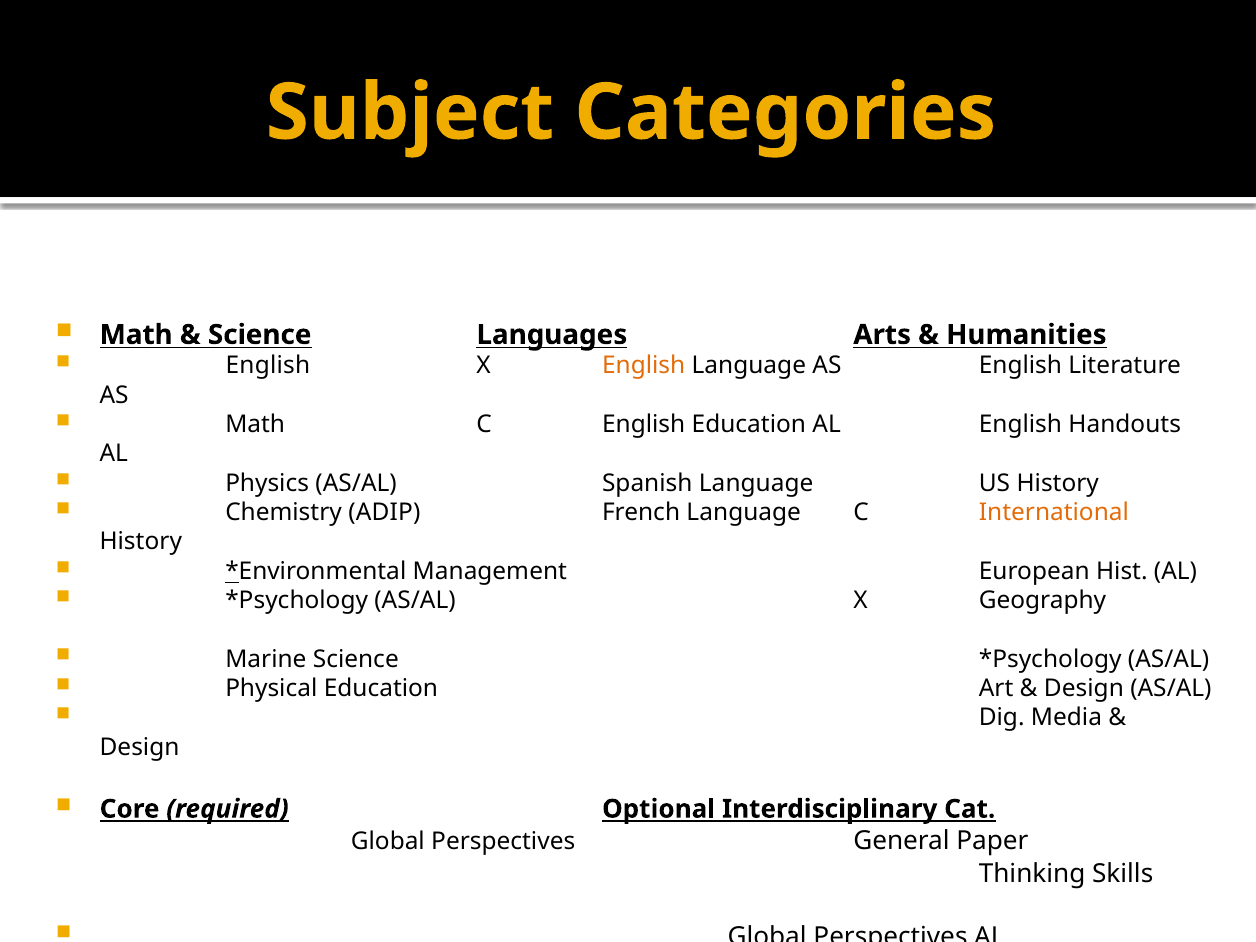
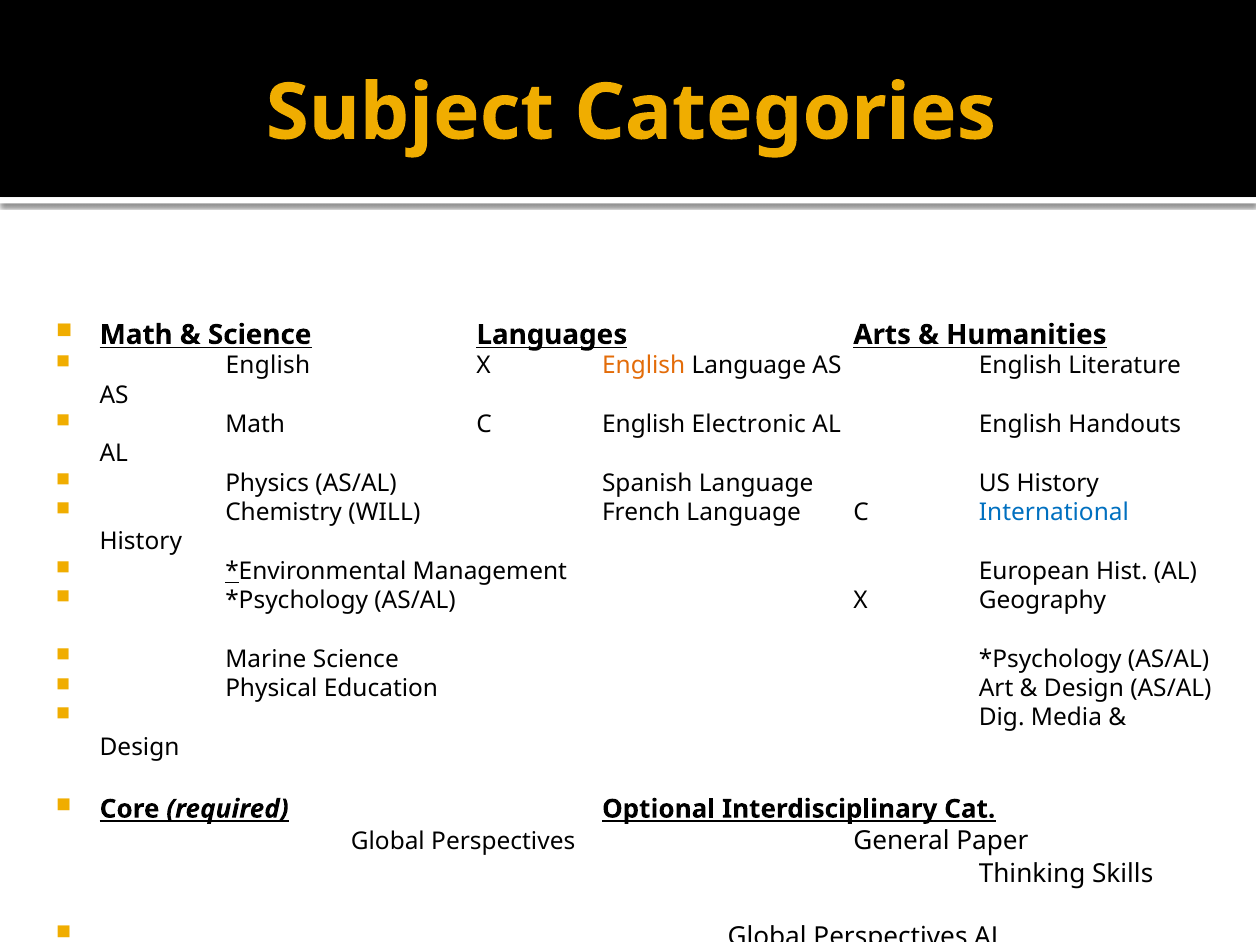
English Education: Education -> Electronic (749, 425)
ADIP: ADIP -> WILL (384, 513)
International colour: orange -> blue (1054, 513)
